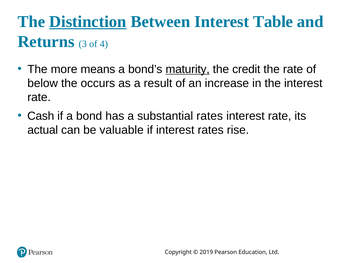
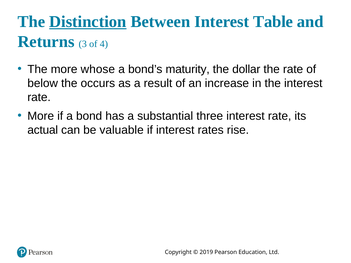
means: means -> whose (98, 69)
maturity underline: present -> none (188, 69)
credit: credit -> dollar (246, 69)
Cash: Cash -> More (41, 116)
substantial rates: rates -> three (210, 116)
